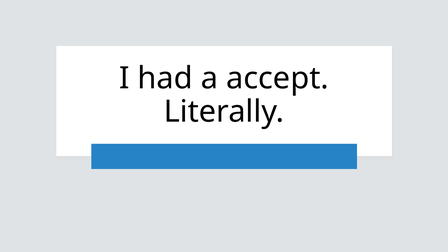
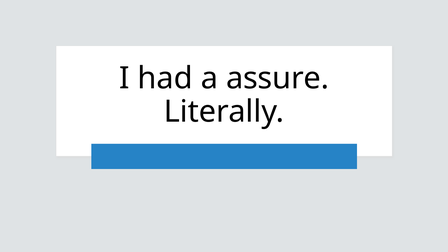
accept: accept -> assure (278, 78)
